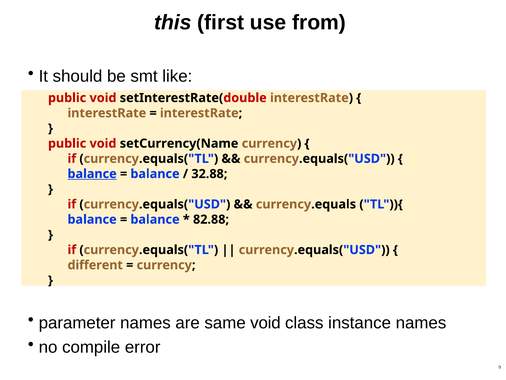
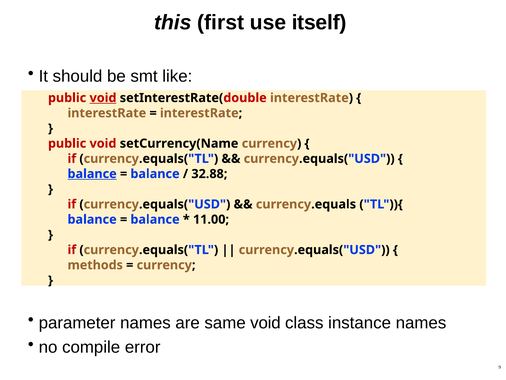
from: from -> itself (319, 23)
void underline: none -> present (103, 98)
82.88: 82.88 -> 11.00 (211, 219)
different: different -> methods (95, 265)
